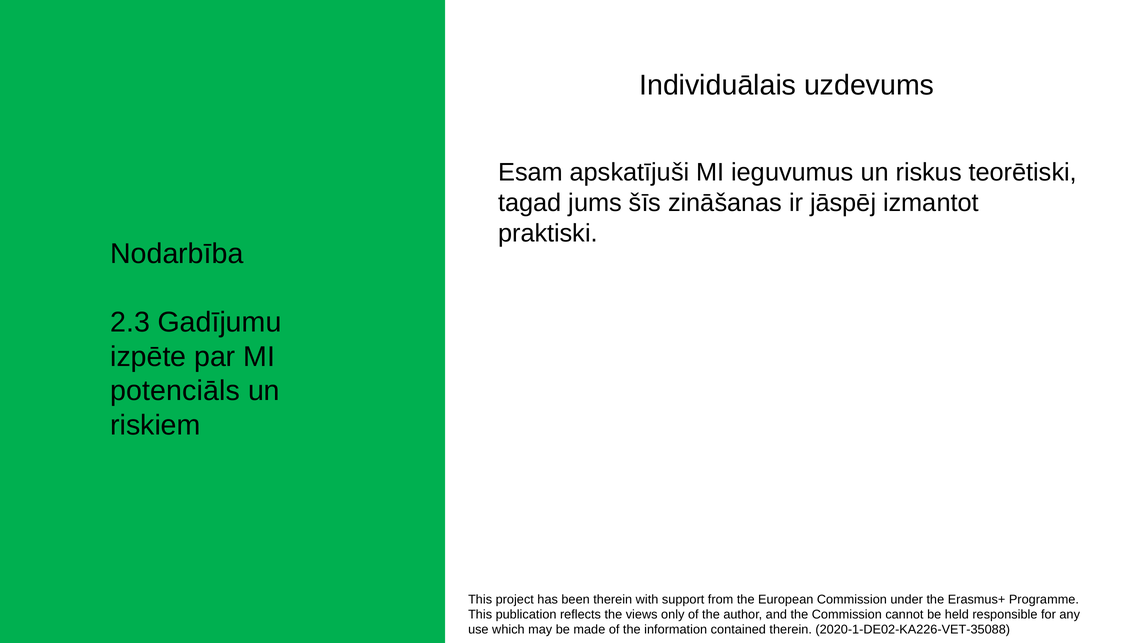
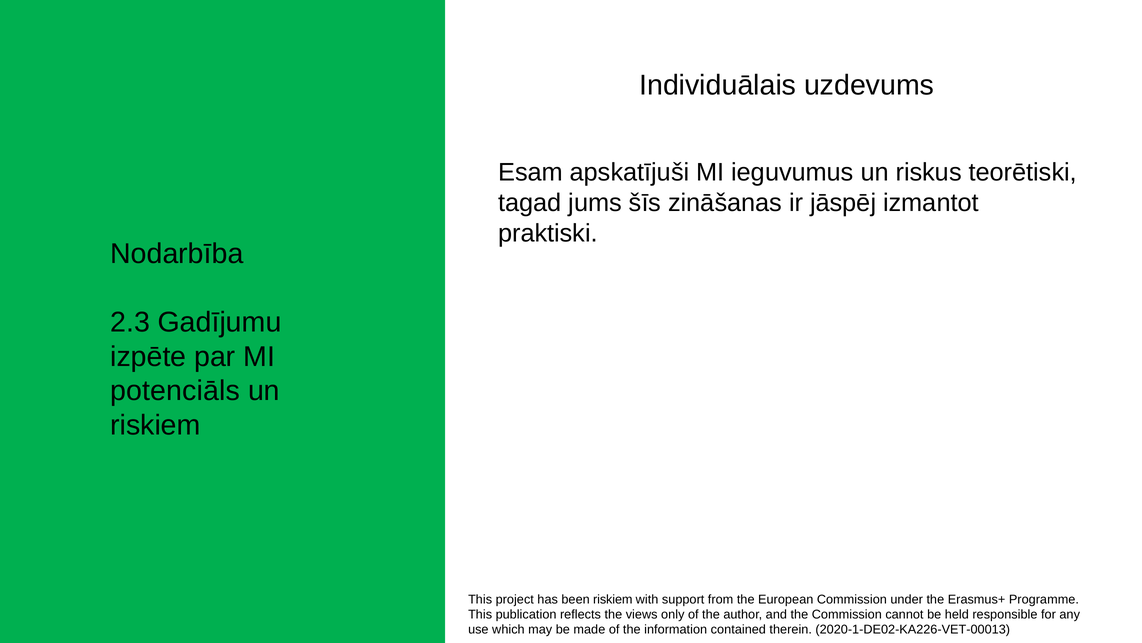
been therein: therein -> riskiem (613, 599)
2020-1-DE02-KA226-VET-35088: 2020-1-DE02-KA226-VET-35088 -> 2020-1-DE02-KA226-VET-00013 (913, 629)
